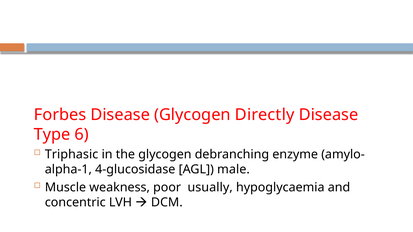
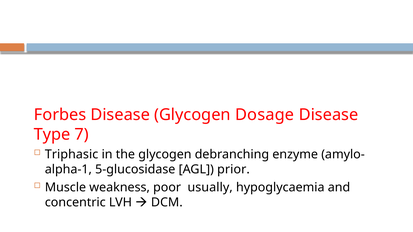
Directly: Directly -> Dosage (265, 115)
6: 6 -> 7 (82, 135)
4-glucosidase: 4-glucosidase -> 5-glucosidase (135, 170)
male: male -> prior (233, 170)
